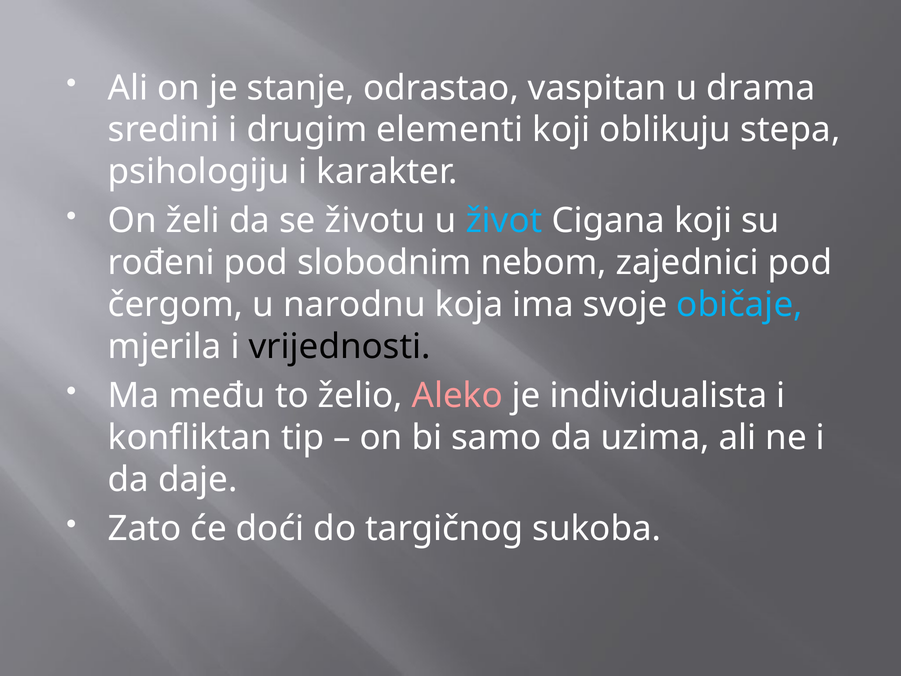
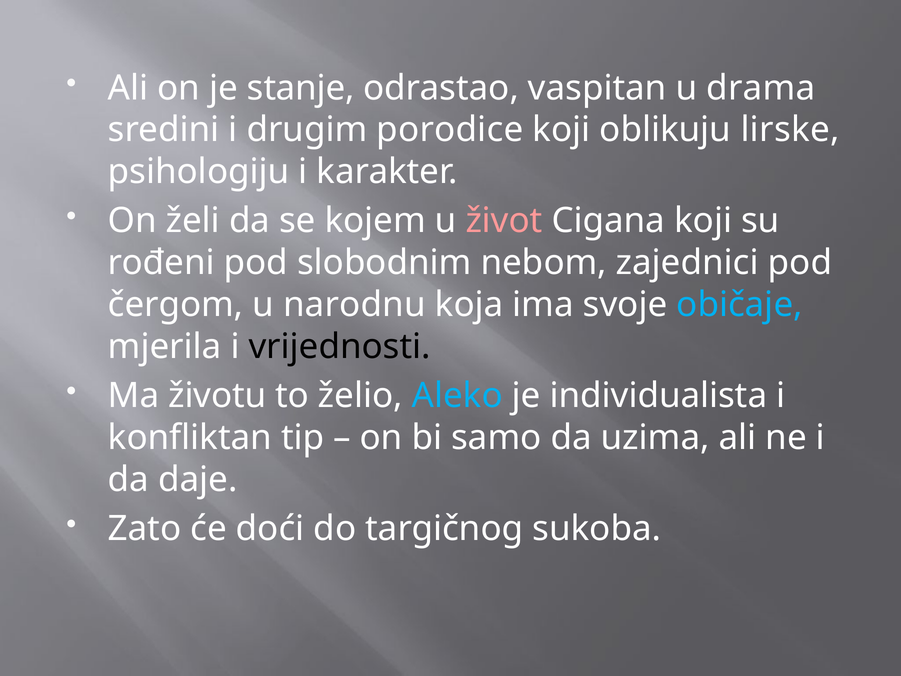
elementi: elementi -> porodice (450, 130)
stepa: stepa -> lirske (790, 130)
životu: životu -> kojem (375, 221)
život colour: light blue -> pink (504, 221)
među: među -> životu (217, 396)
Aleko colour: pink -> light blue (457, 396)
